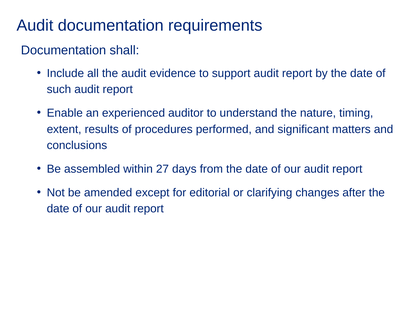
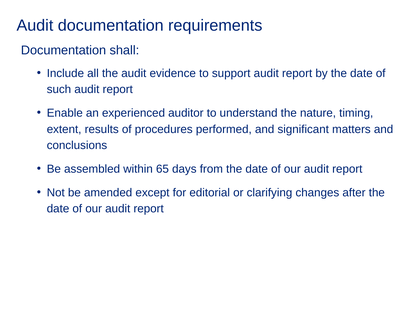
27: 27 -> 65 (162, 169)
